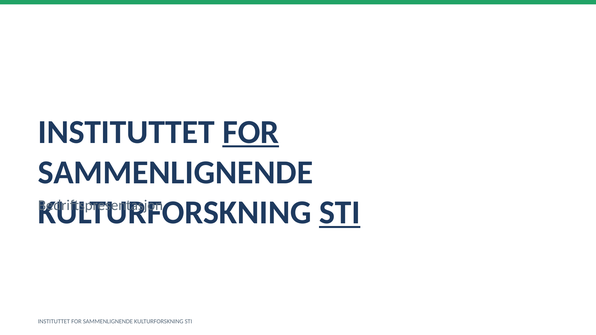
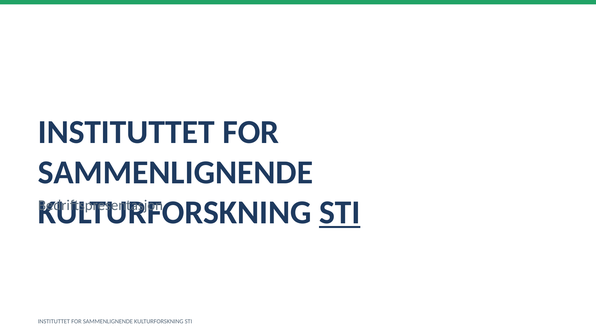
FOR underline: present -> none (251, 132)
